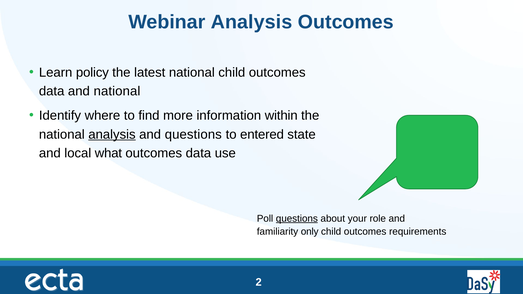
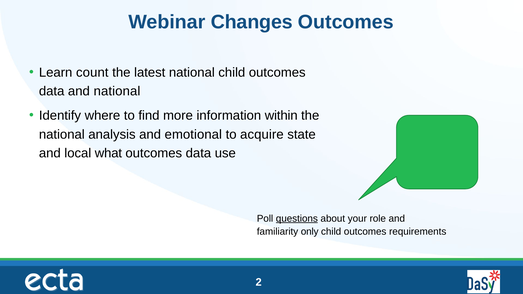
Webinar Analysis: Analysis -> Changes (252, 22)
policy: policy -> count (92, 73)
analysis underline: present -> none (112, 134)
and questions: questions -> emotional (193, 134)
entered: entered -> acquire (262, 134)
